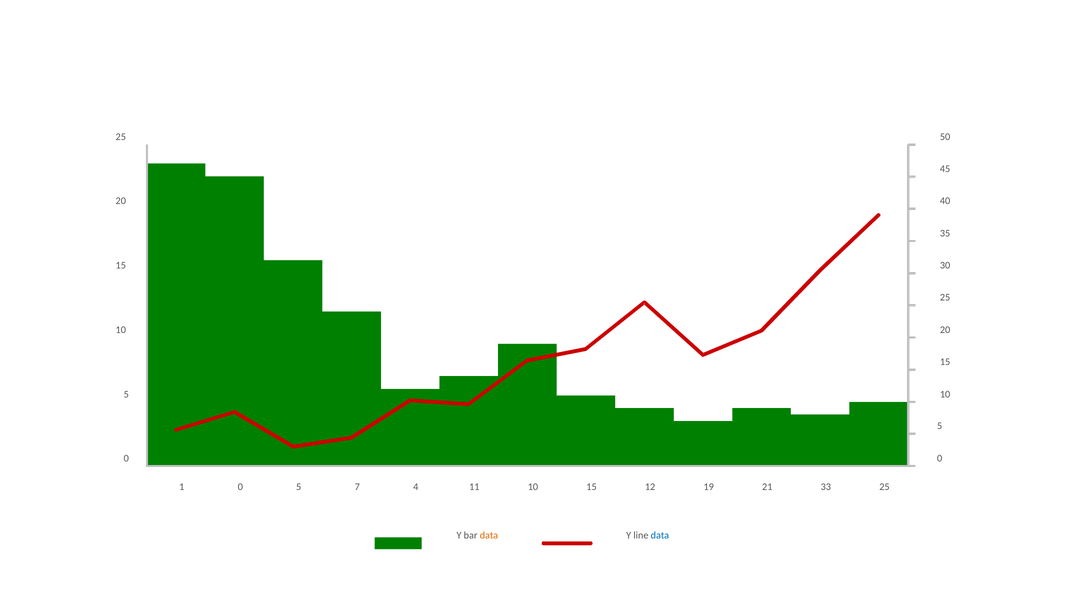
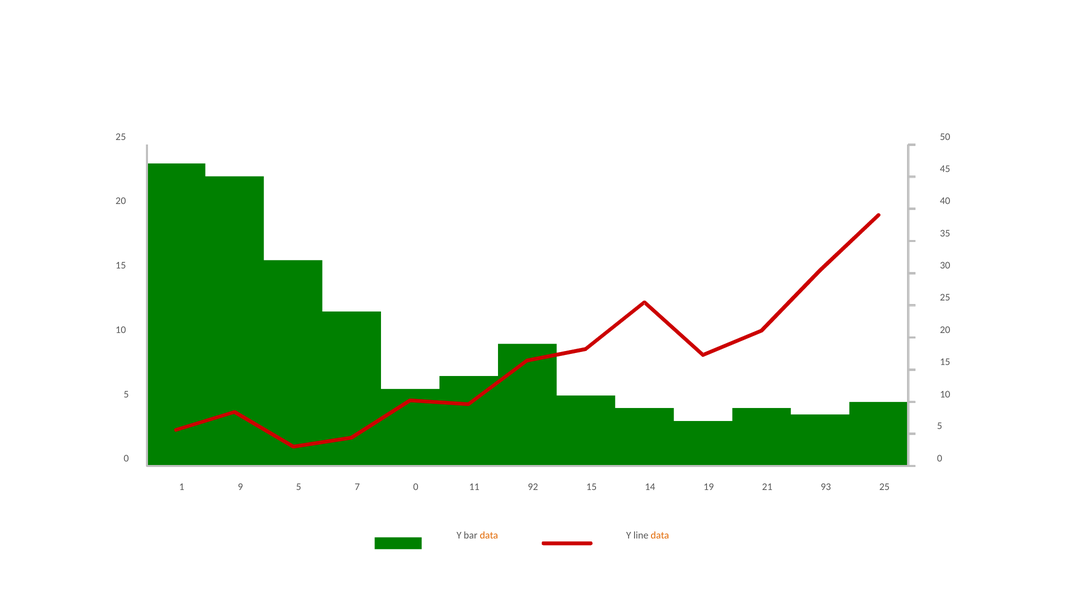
1 0: 0 -> 9 (240, 486)
7 4: 4 -> 0 (416, 486)
11 10: 10 -> 92 (533, 486)
12: 12 -> 14 (650, 486)
33: 33 -> 93 (826, 486)
data colour: blue -> orange (660, 535)
